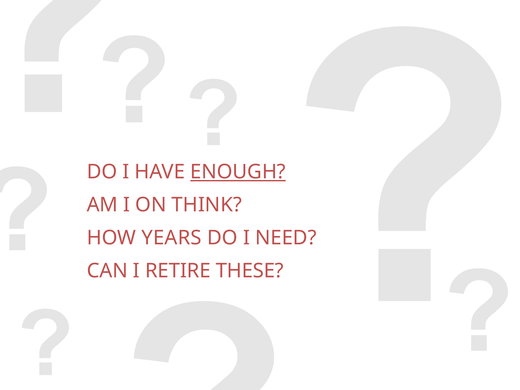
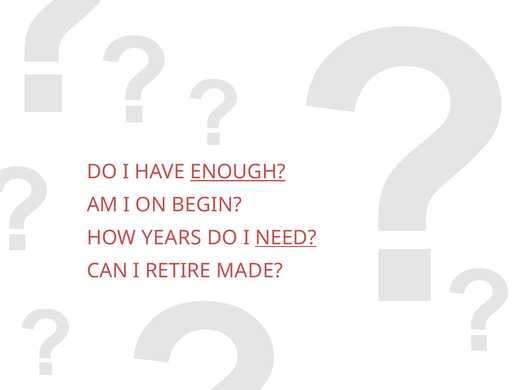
THINK: THINK -> BEGIN (207, 205)
NEED underline: none -> present (286, 238)
THESE: THESE -> MADE (250, 271)
